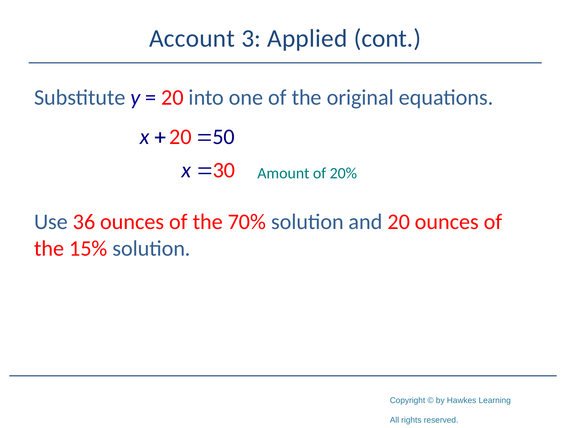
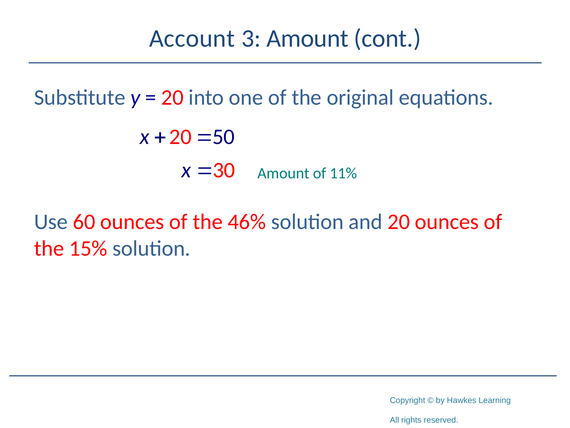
3 Applied: Applied -> Amount (308, 38)
20%: 20% -> 11% (343, 173)
36: 36 -> 60 (84, 222)
70%: 70% -> 46% (247, 222)
